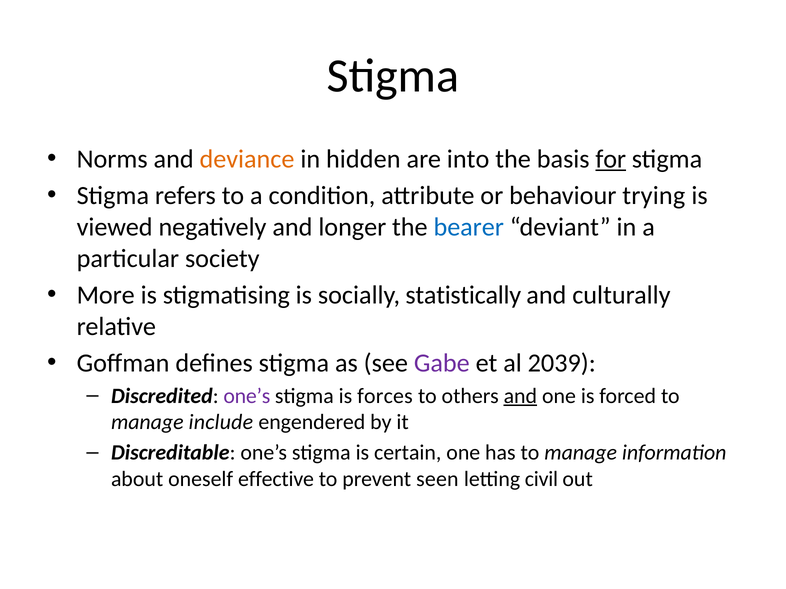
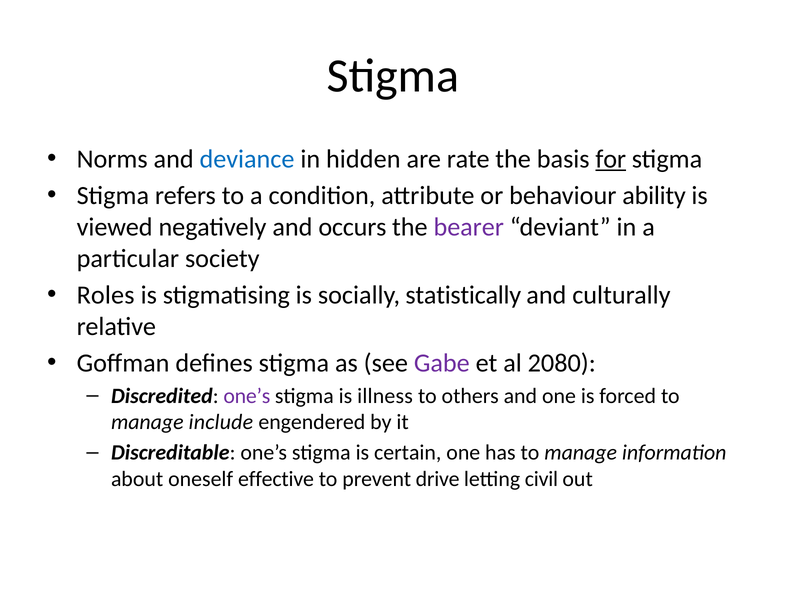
deviance colour: orange -> blue (247, 159)
into: into -> rate (468, 159)
trying: trying -> ability (654, 196)
longer: longer -> occurs (352, 227)
bearer colour: blue -> purple (469, 227)
More: More -> Roles (106, 295)
2039: 2039 -> 2080 (562, 363)
forces: forces -> illness (385, 396)
and underline: present -> none (520, 396)
seen: seen -> drive (438, 479)
